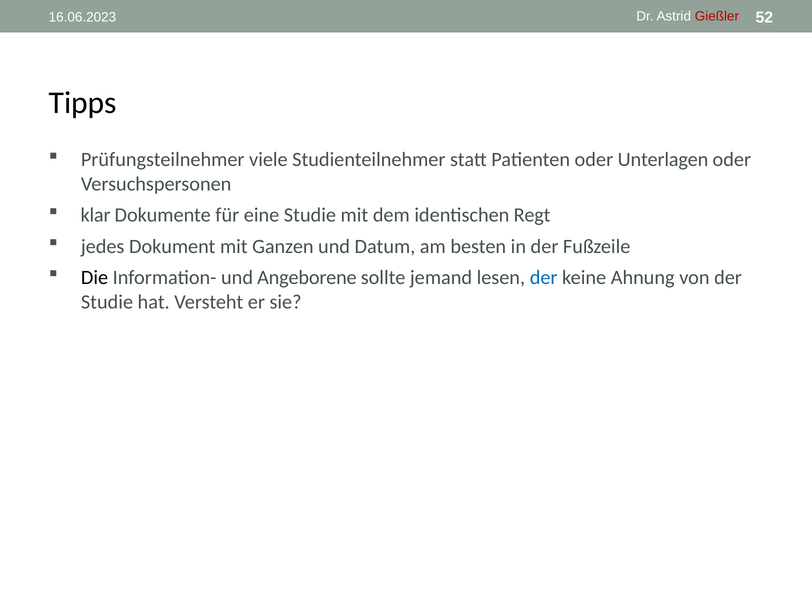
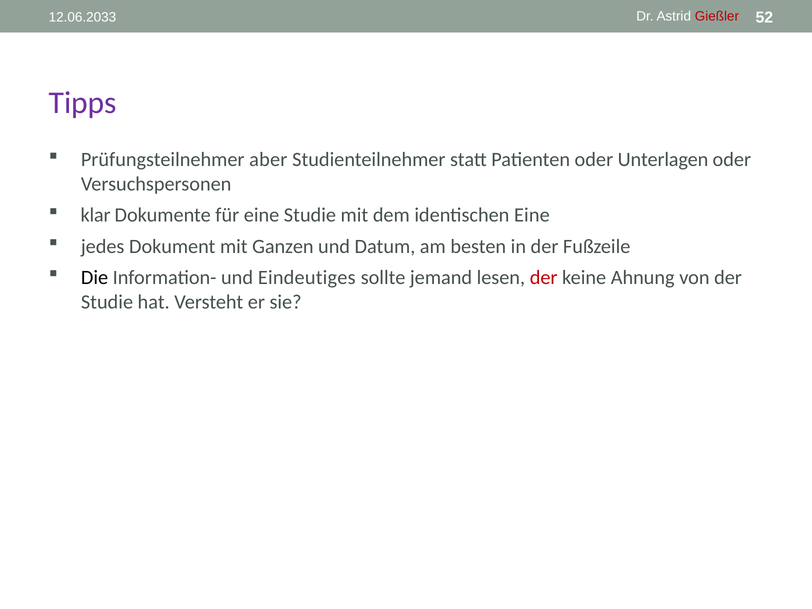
16.06.2023: 16.06.2023 -> 12.06.2033 (82, 17)
Tipps colour: black -> purple (83, 103)
viele: viele -> aber (268, 160)
identischen Regt: Regt -> Eine (532, 215)
Angeborene: Angeborene -> Eindeutiges (307, 278)
der colour: blue -> red (544, 278)
